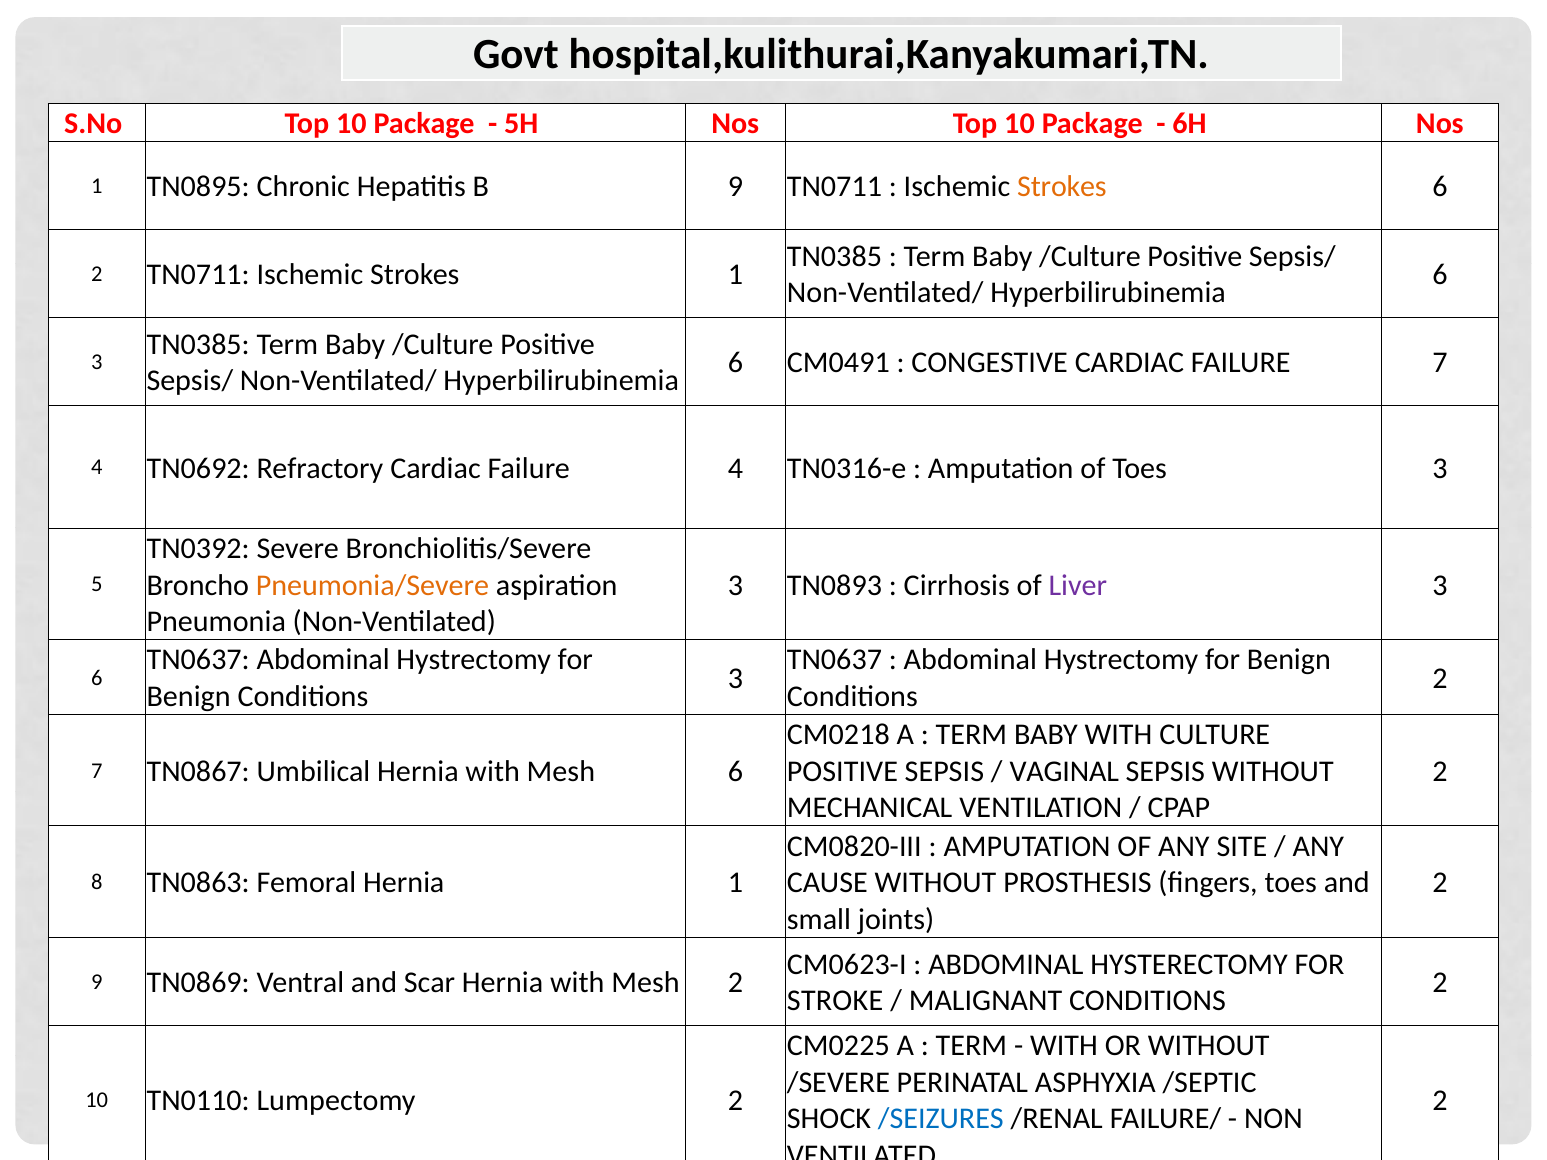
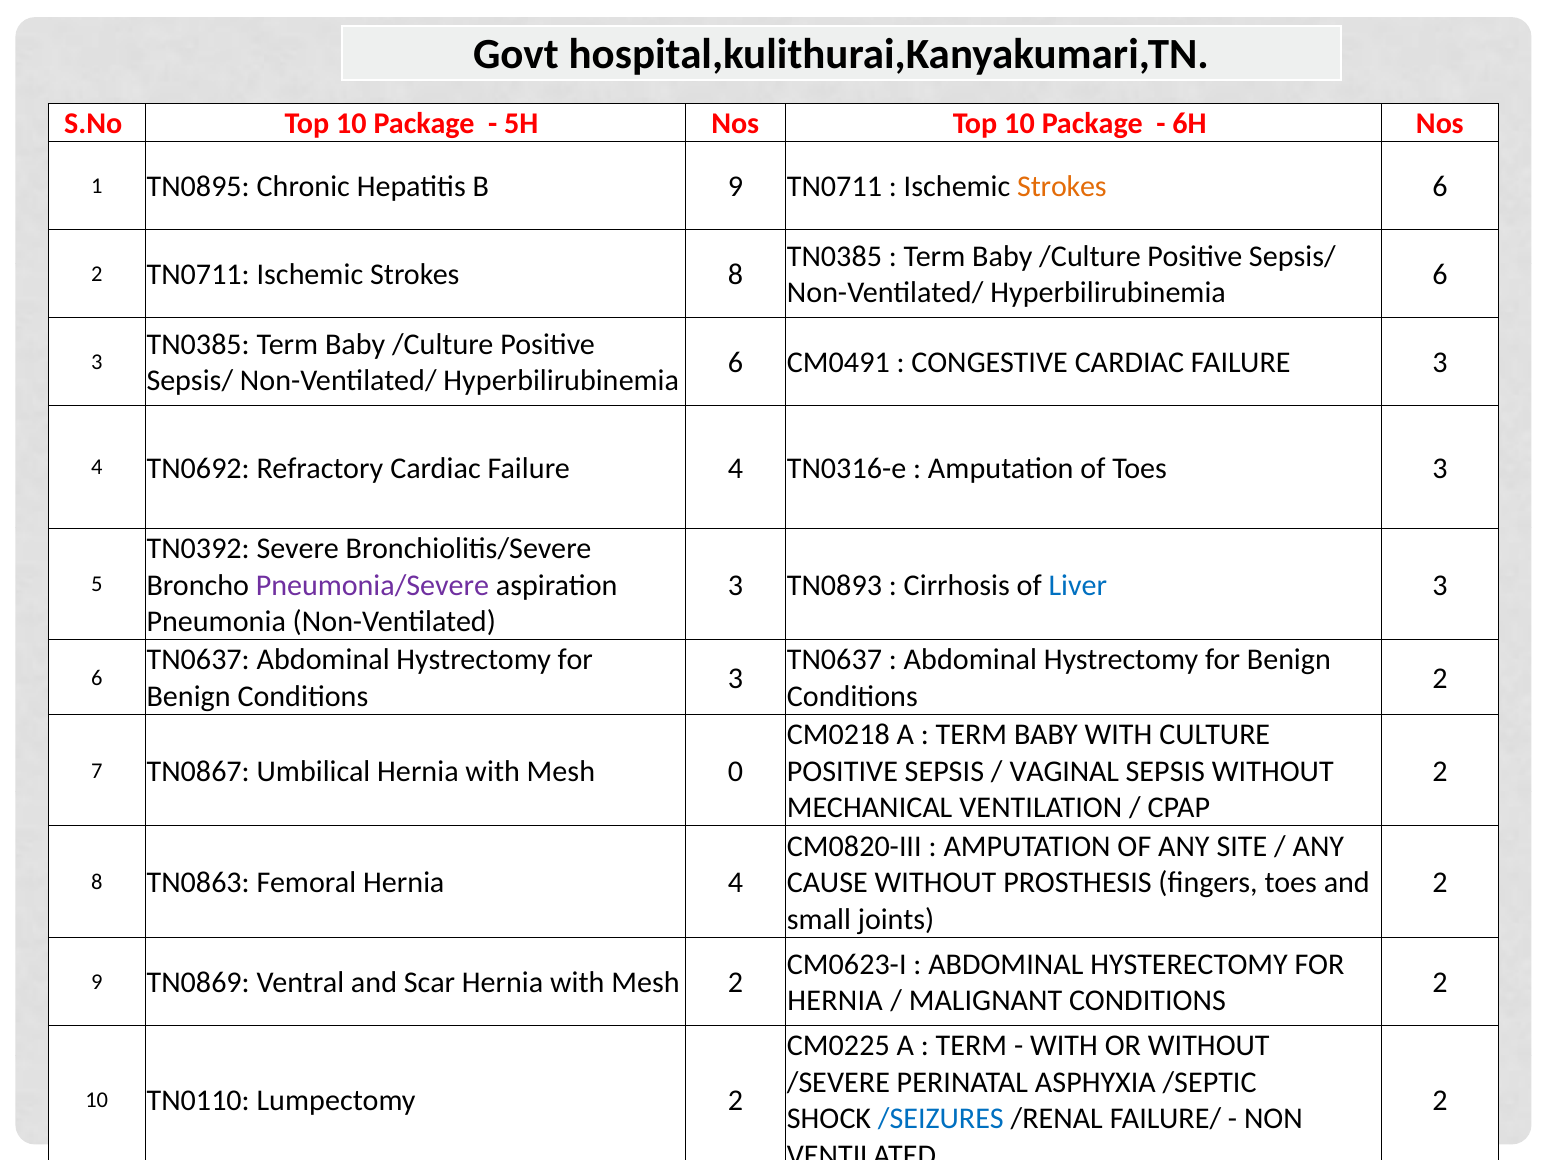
Strokes 1: 1 -> 8 (735, 275)
FAILURE 7: 7 -> 3 (1440, 363)
Pneumonia/Severe colour: orange -> purple (372, 585)
Liver colour: purple -> blue (1078, 585)
Mesh 6: 6 -> 0 (735, 772)
Hernia 1: 1 -> 4 (735, 883)
STROKE: STROKE -> HERNIA (835, 1001)
